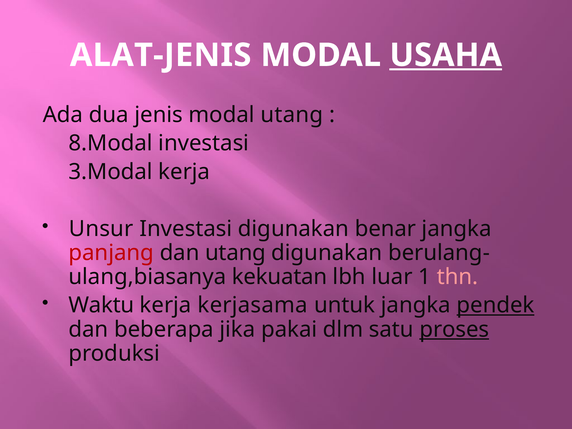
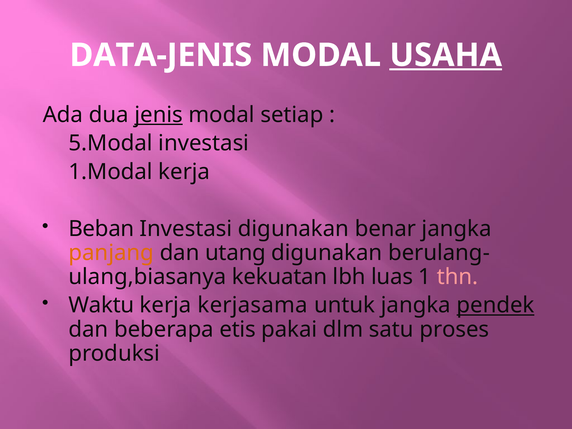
ALAT-JENIS: ALAT-JENIS -> DATA-JENIS (161, 55)
jenis underline: none -> present (159, 115)
modal utang: utang -> setiap (292, 115)
8.Modal: 8.Modal -> 5.Modal (111, 143)
3.Modal: 3.Modal -> 1.Modal (111, 172)
Unsur: Unsur -> Beban (101, 229)
panjang colour: red -> orange (111, 253)
luar: luar -> luas (392, 277)
jika: jika -> etis (238, 329)
proses underline: present -> none (454, 329)
